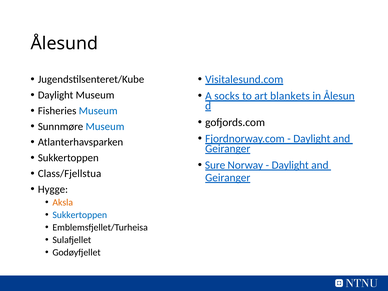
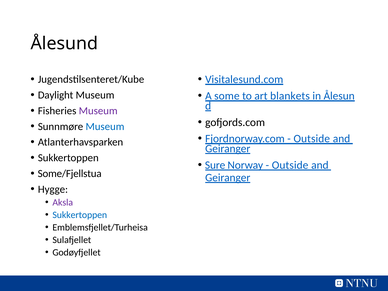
socks: socks -> some (227, 96)
Museum colour: blue -> purple (98, 111)
Daylight: Daylight -> Outside (312, 139)
Daylight: Daylight -> Outside (290, 165)
Class/Fjellstua: Class/Fjellstua -> Some/Fjellstua (70, 174)
Aksla colour: orange -> purple (63, 202)
